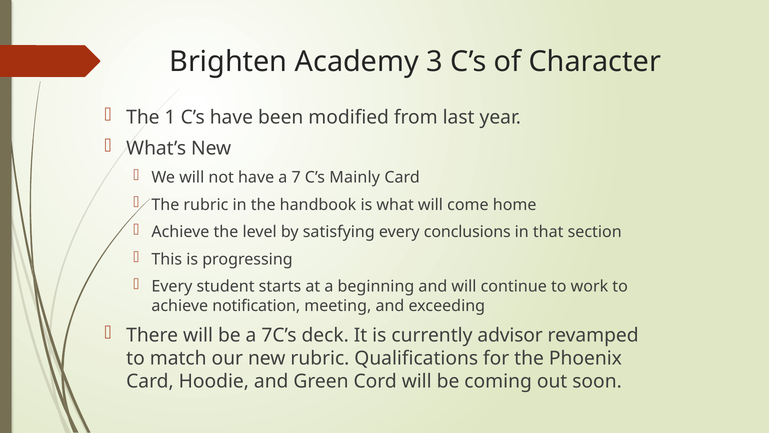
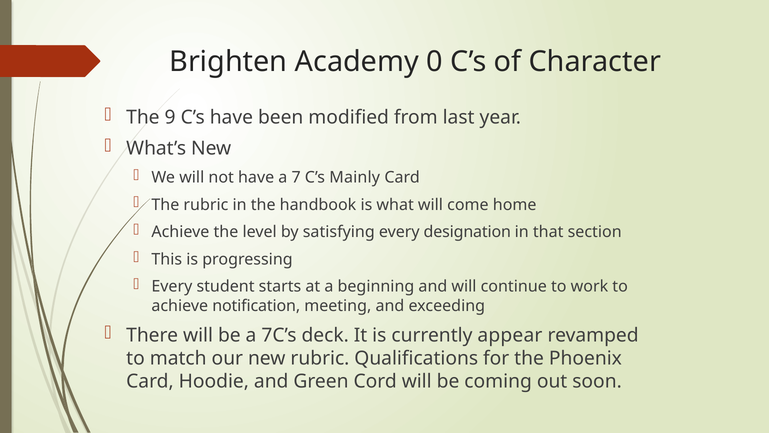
3: 3 -> 0 (435, 62)
1: 1 -> 9 (170, 117)
conclusions: conclusions -> designation (467, 232)
advisor: advisor -> appear (510, 335)
